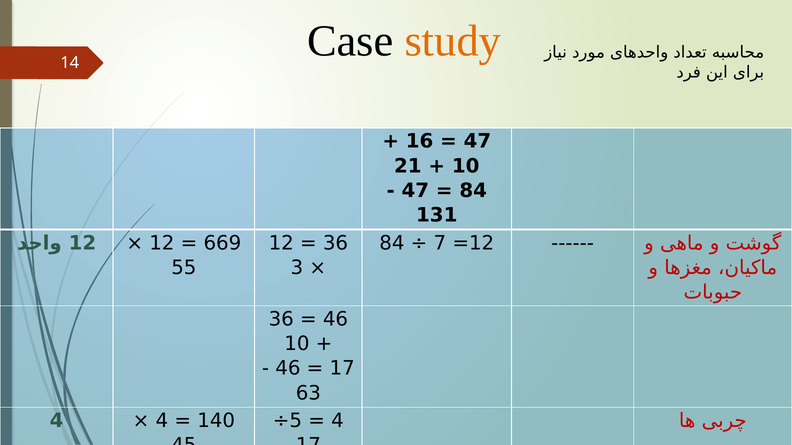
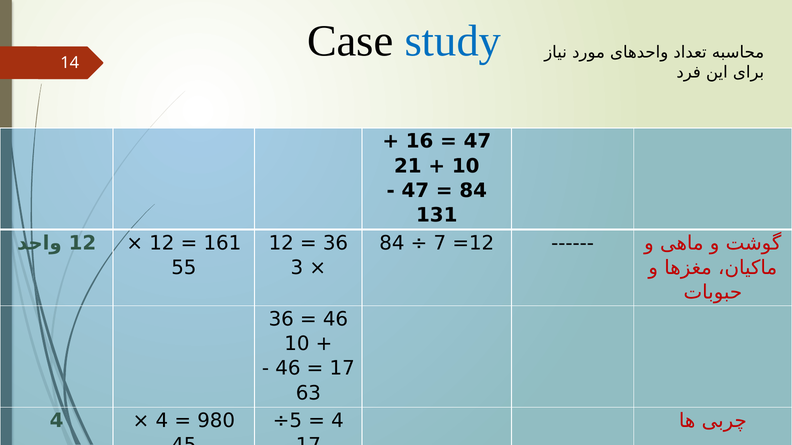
study colour: orange -> blue (453, 41)
669: 669 -> 161 (222, 243)
140: 140 -> 980 (216, 421)
